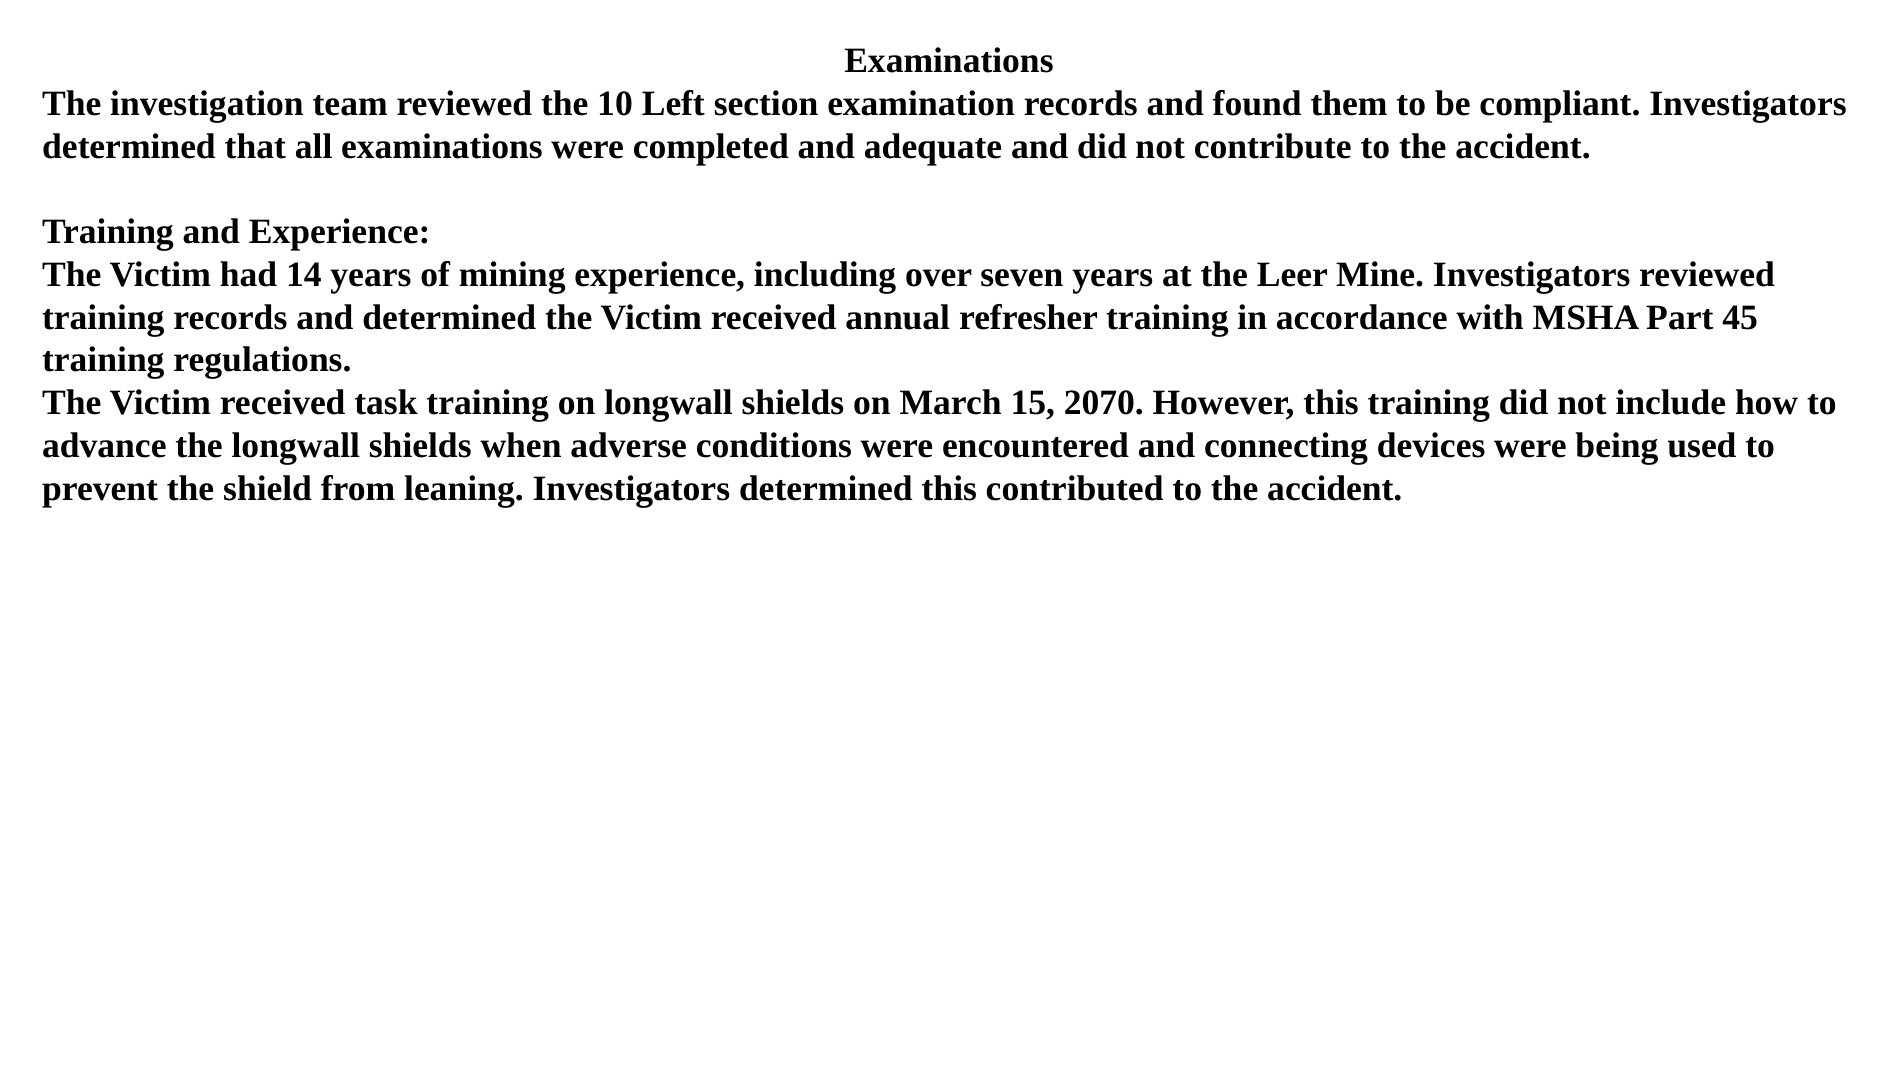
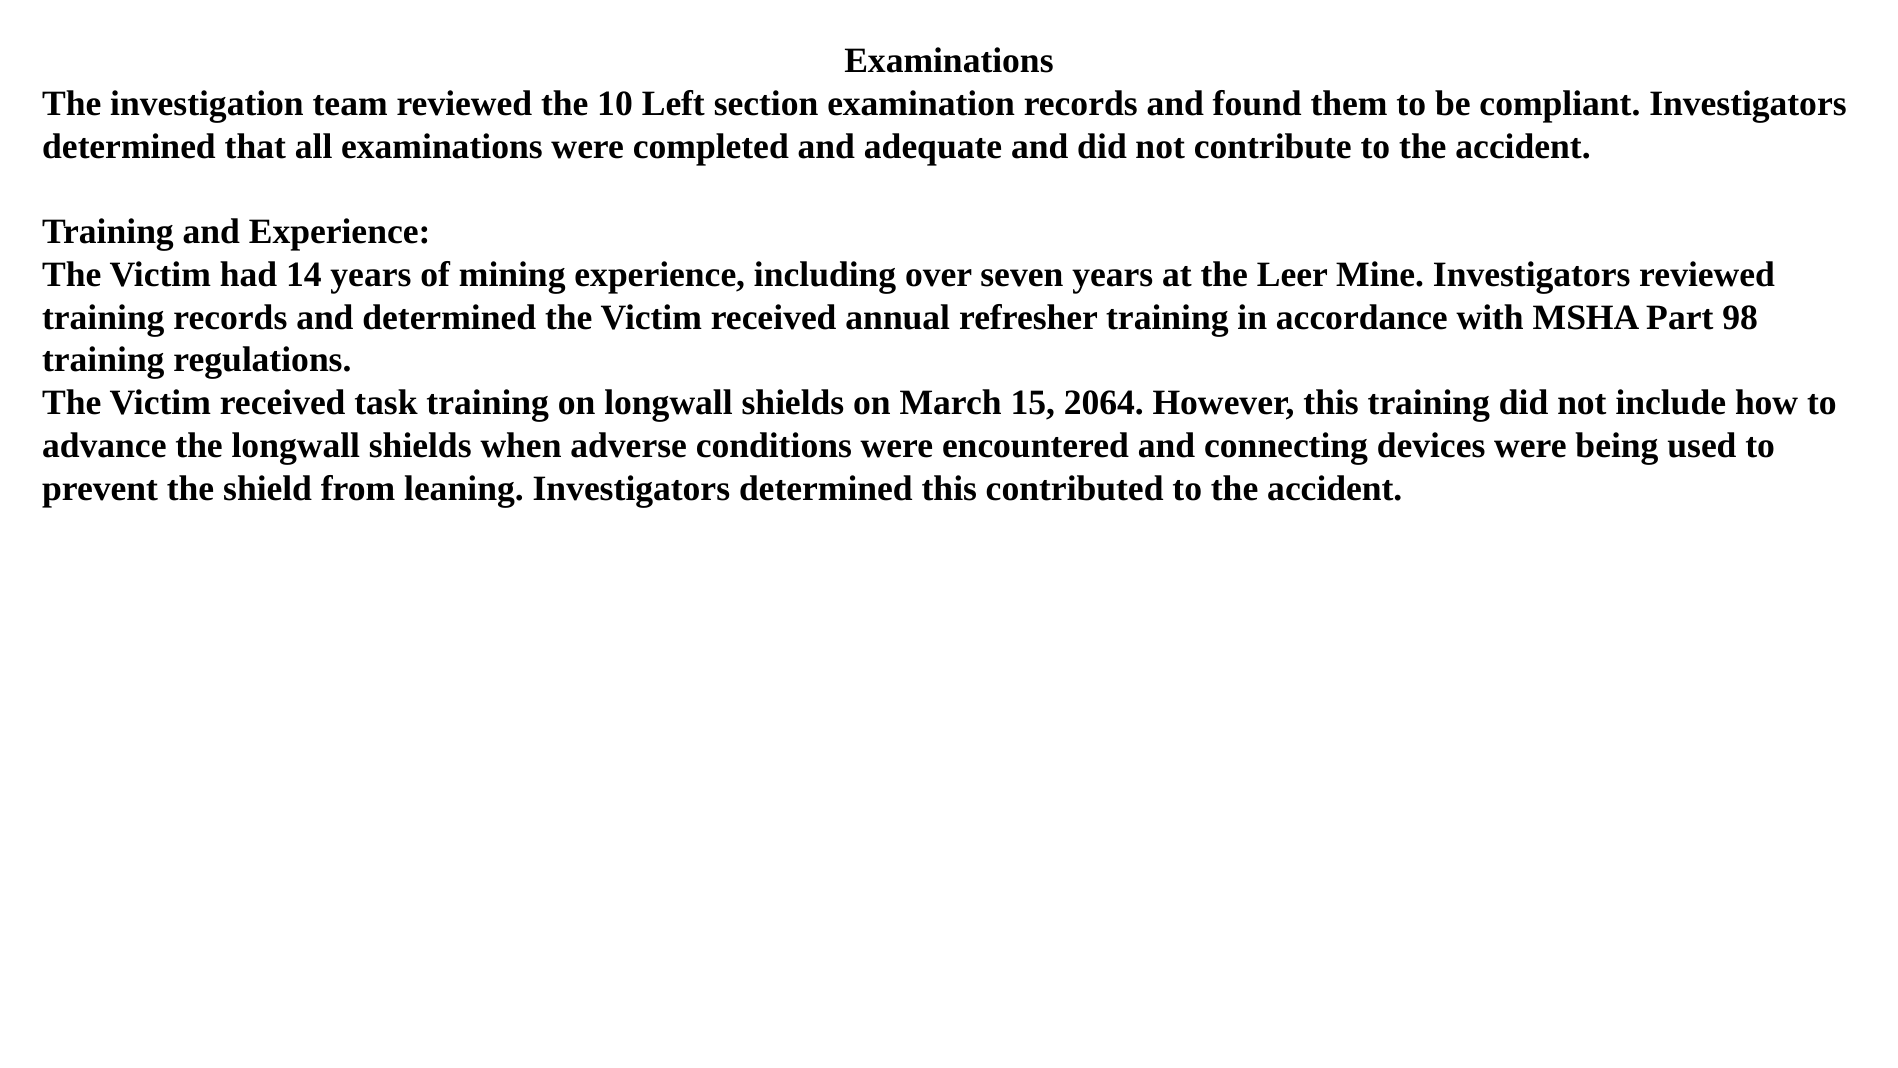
45: 45 -> 98 (1740, 317)
2070: 2070 -> 2064 (1104, 403)
